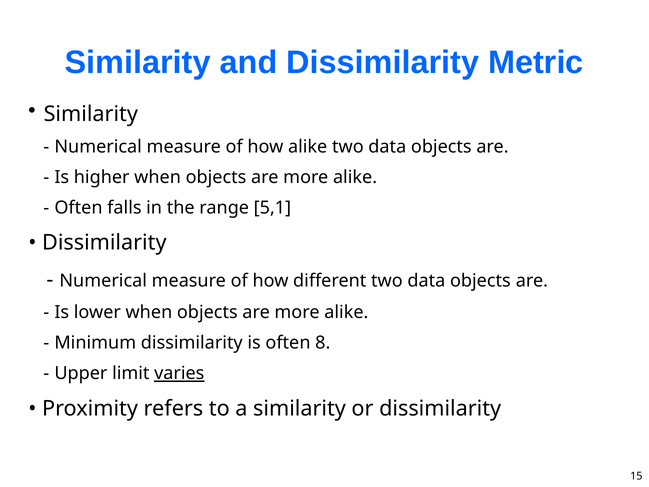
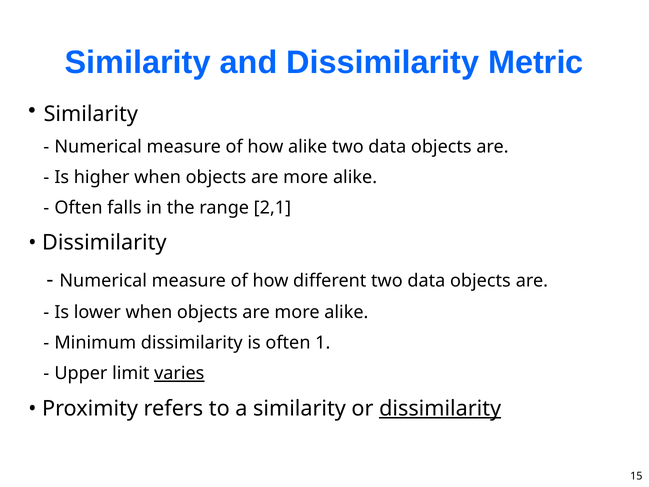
5,1: 5,1 -> 2,1 (272, 208)
8: 8 -> 1 (323, 343)
dissimilarity underline: none -> present (440, 408)
